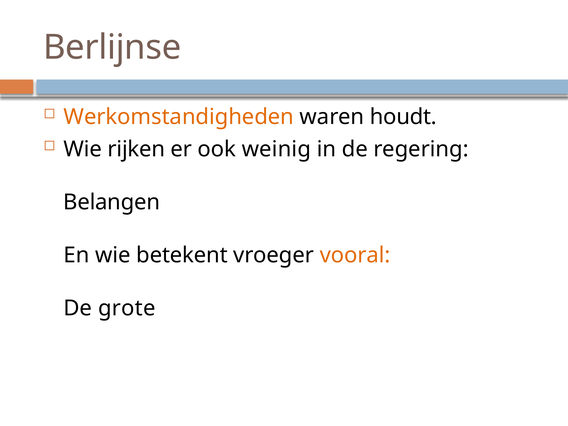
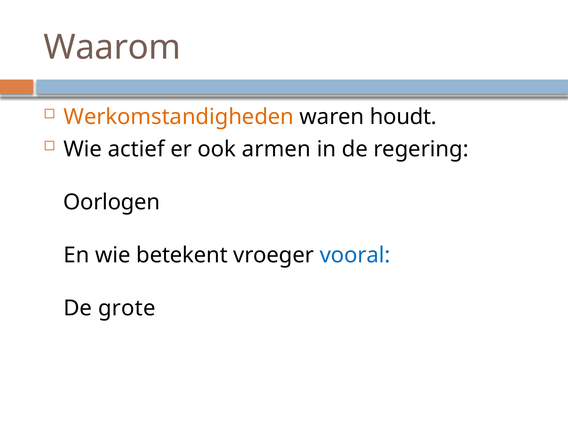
Berlijnse: Berlijnse -> Waarom (112, 47)
rijken: rijken -> actief (136, 149)
weinig: weinig -> armen (276, 149)
Belangen: Belangen -> Oorlogen (112, 202)
vooral colour: orange -> blue (355, 255)
